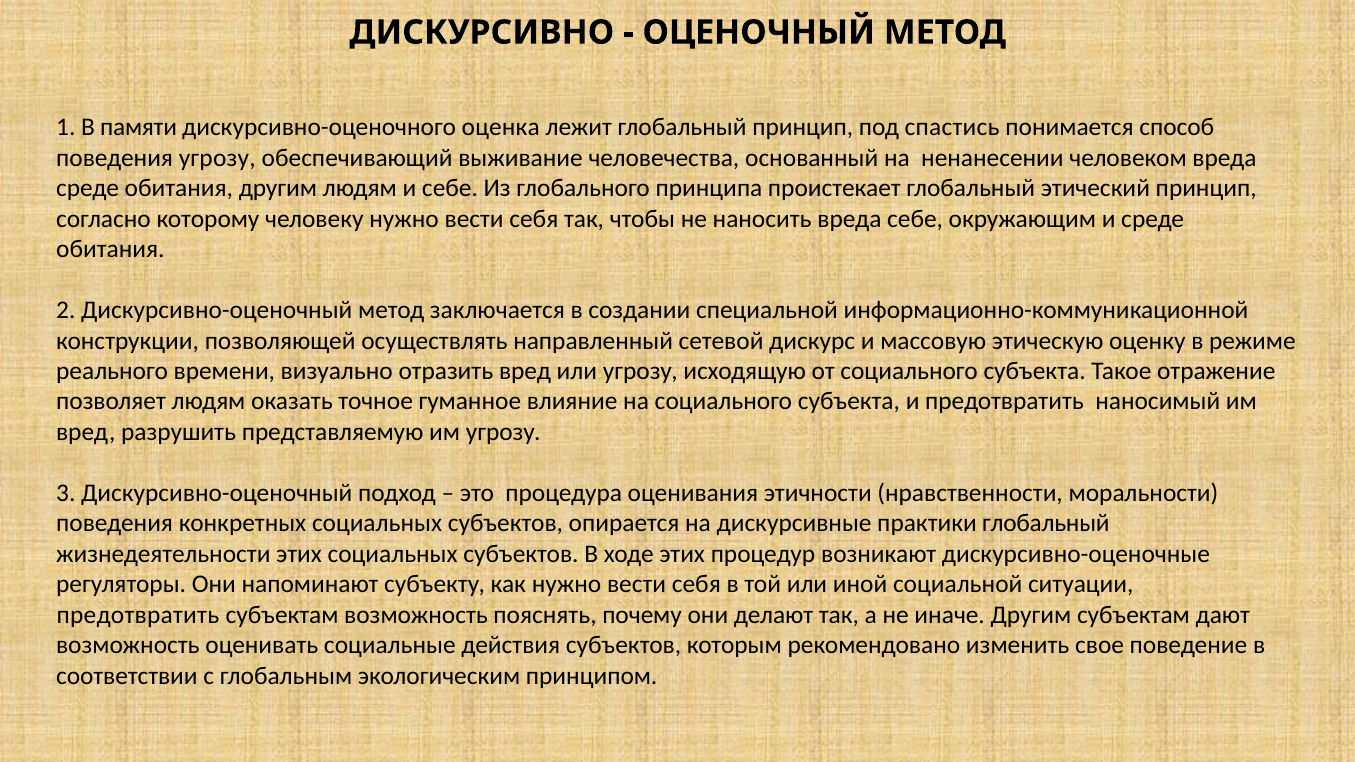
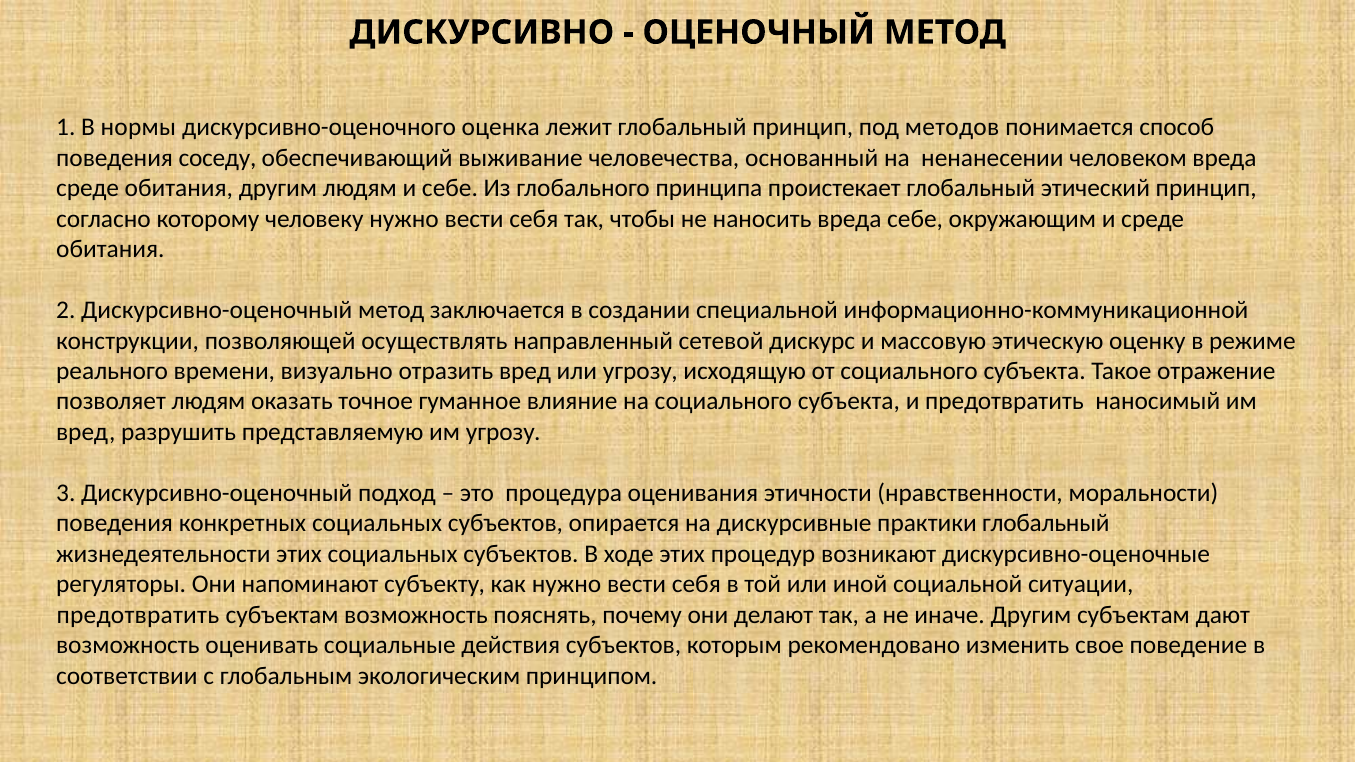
памяти: памяти -> нормы (138, 127)
спастись: спастись -> методов (952, 127)
поведения угрозу: угрозу -> соседу (218, 158)
